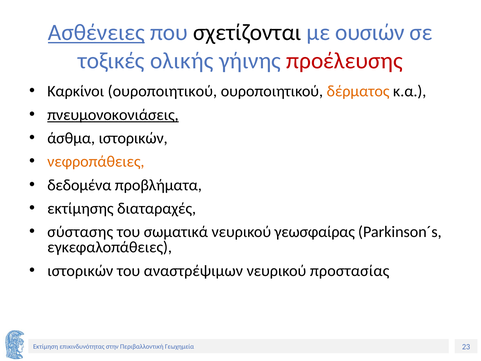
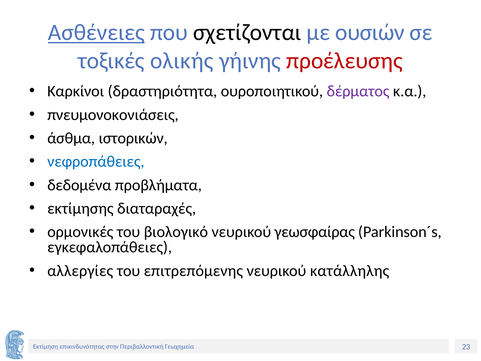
Καρκίνοι ουροποιητικού: ουροποιητικού -> δραστηριότητα (162, 91)
δέρματος colour: orange -> purple (358, 91)
πνευμονοκονιάσεις underline: present -> none (113, 115)
νεφροπάθειες colour: orange -> blue (96, 162)
σύστασης: σύστασης -> ορμονικές (80, 232)
σωματικά: σωματικά -> βιολογικό (176, 232)
ιστορικών: ιστορικών -> αλλεργίες (80, 271)
αναστρέψιμων: αναστρέψιμων -> επιτρεπόμενης (193, 271)
προστασίας: προστασίας -> κατάλληλης (350, 271)
